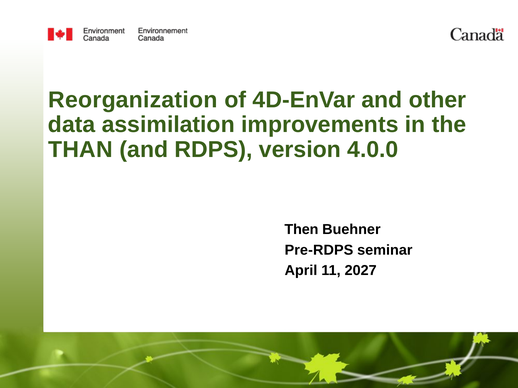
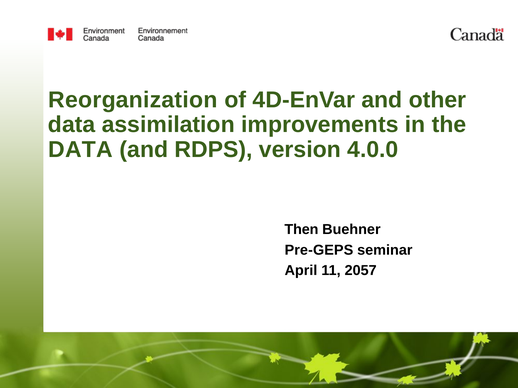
THAN: THAN -> DATA (80, 150)
Pre-RDPS: Pre-RDPS -> Pre-GEPS (319, 250)
2027: 2027 -> 2057 (361, 271)
